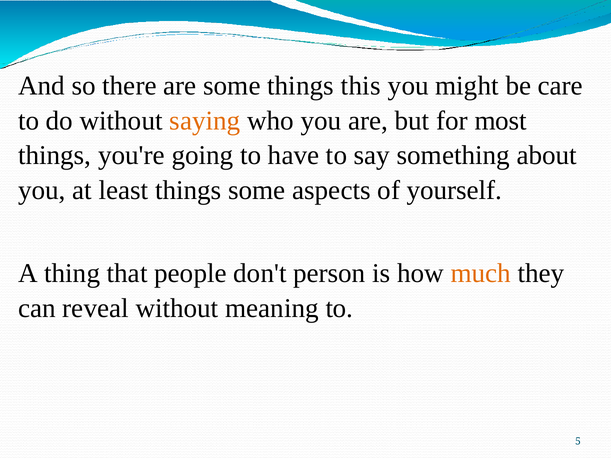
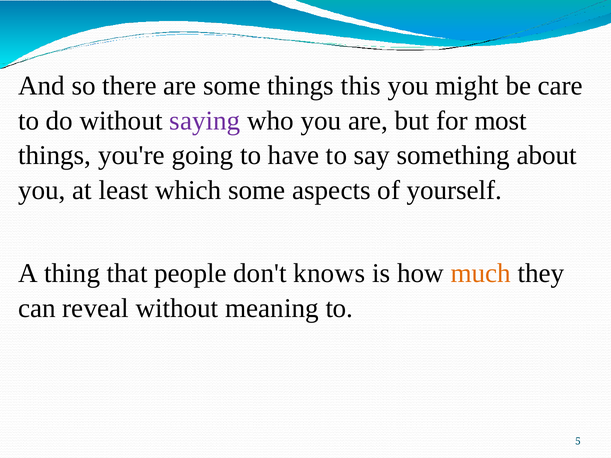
saying colour: orange -> purple (205, 121)
least things: things -> which (188, 190)
person: person -> knows (329, 274)
